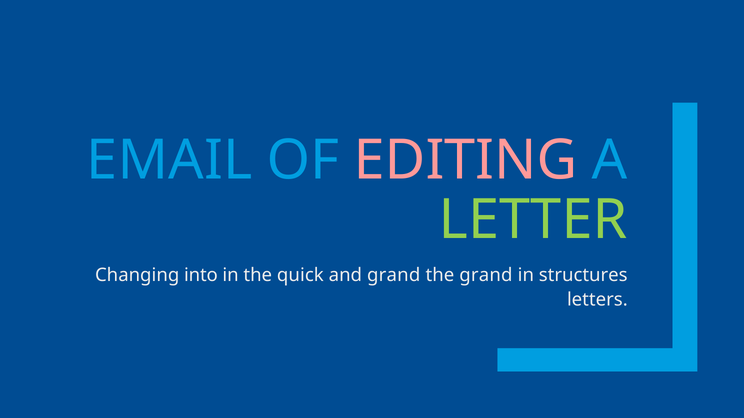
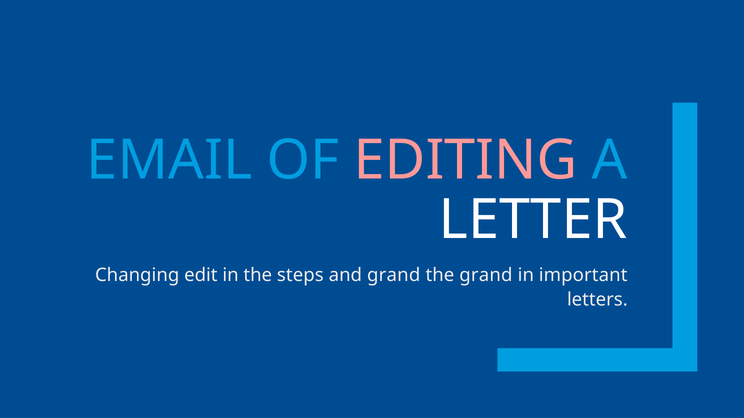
LETTER colour: light green -> white (533, 220)
into: into -> edit (201, 275)
quick: quick -> steps (300, 275)
structures: structures -> important (583, 275)
